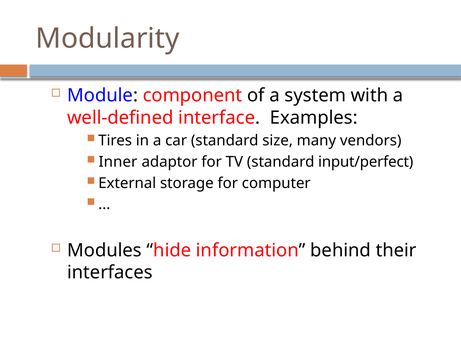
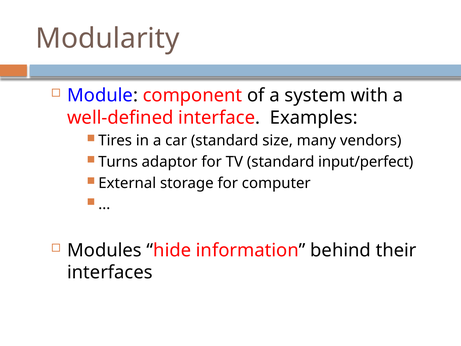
Inner: Inner -> Turns (118, 162)
